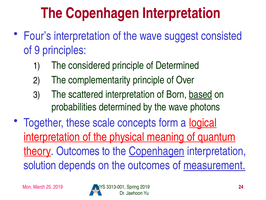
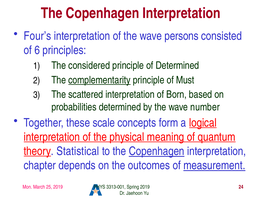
suggest: suggest -> persons (182, 36)
9: 9 -> 6 (37, 50)
complementarity underline: none -> present (99, 80)
Over: Over -> Must (185, 80)
based underline: present -> none (201, 94)
photons: photons -> number (205, 107)
theory Outcomes: Outcomes -> Statistical (78, 151)
solution: solution -> chapter (40, 165)
